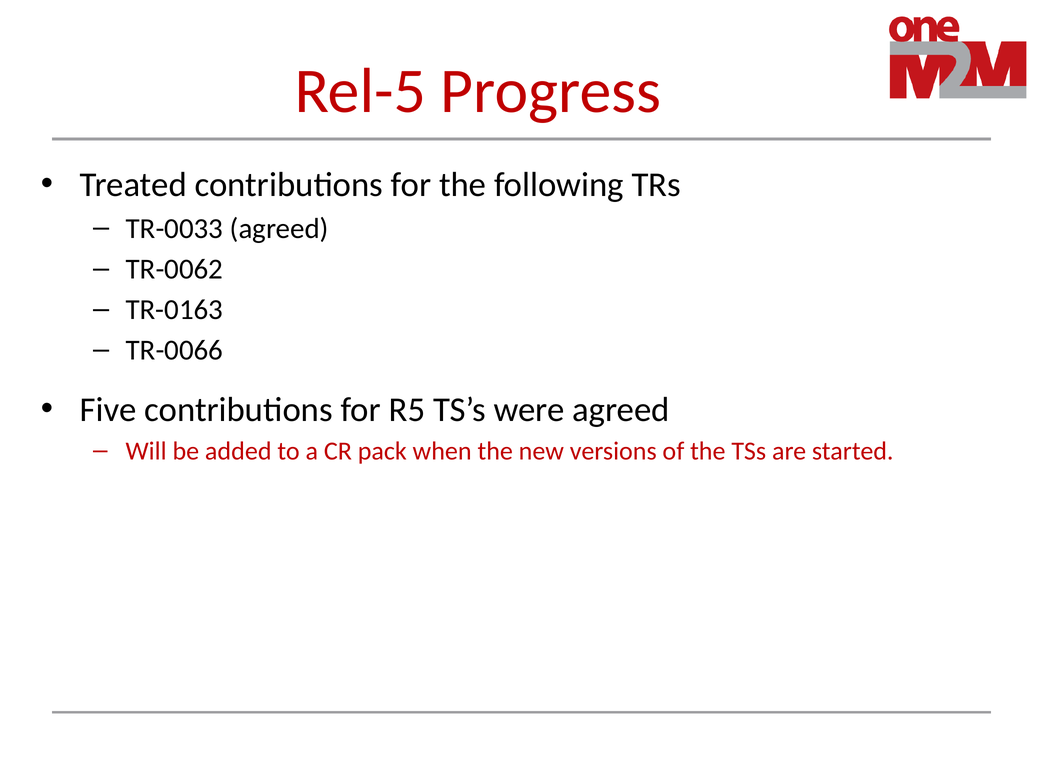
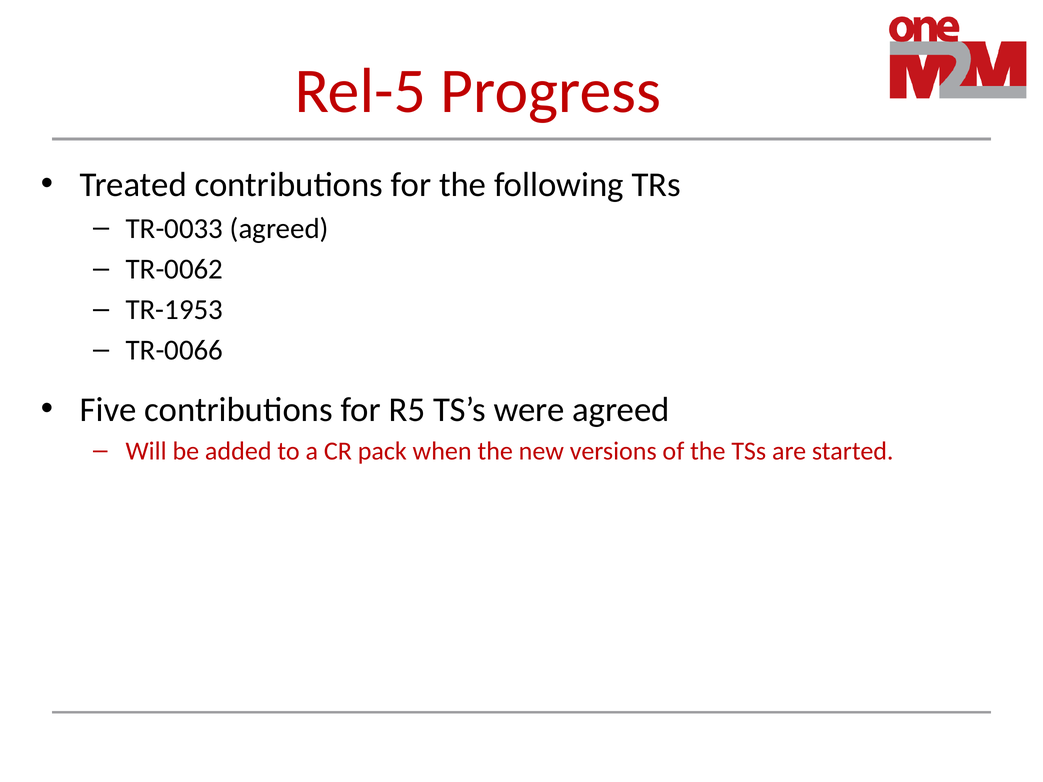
TR-0163: TR-0163 -> TR-1953 (174, 310)
